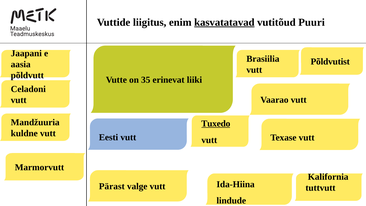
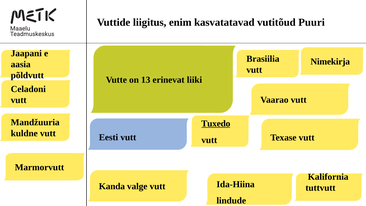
kasvatatavad underline: present -> none (224, 22)
Põldvutist: Põldvutist -> Nimekirja (330, 62)
35: 35 -> 13 (146, 80)
Pärast: Pärast -> Kanda (112, 186)
